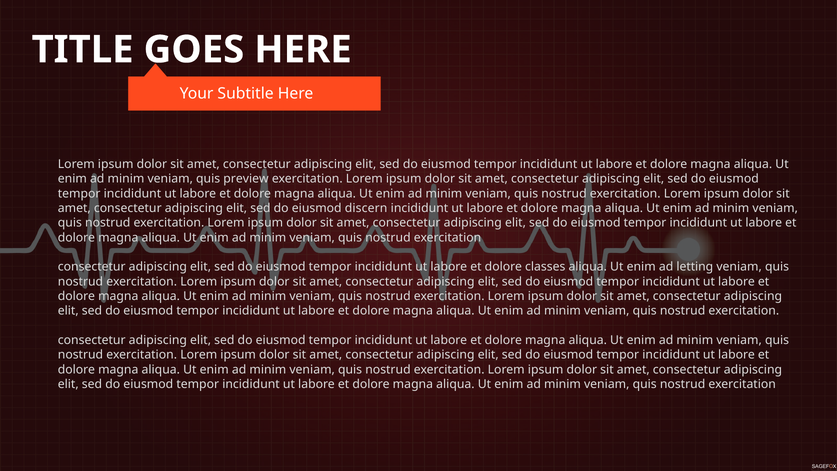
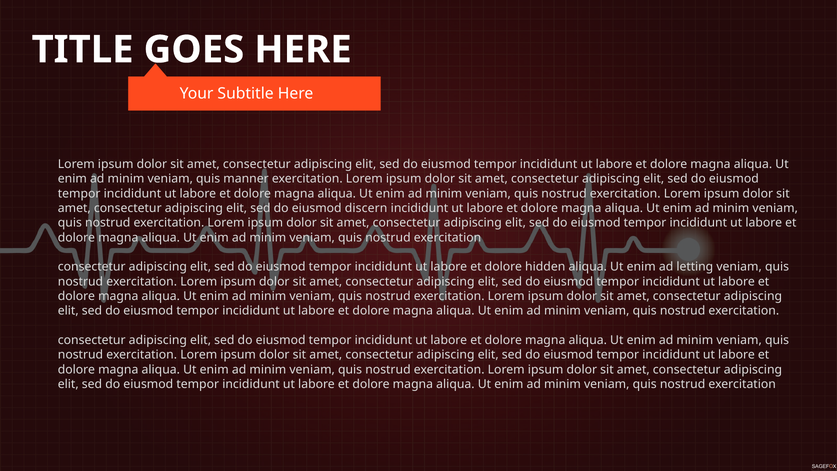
preview: preview -> manner (246, 179)
classes: classes -> hidden (545, 267)
